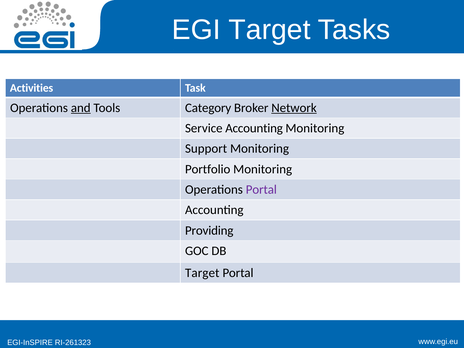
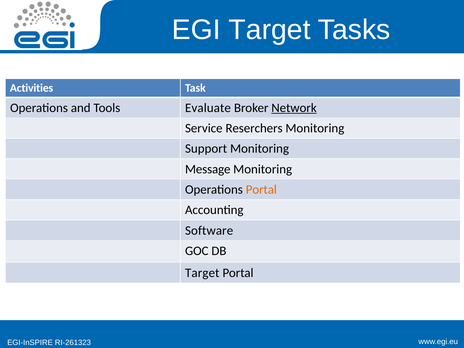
and underline: present -> none (81, 108)
Category: Category -> Evaluate (208, 108)
Service Accounting: Accounting -> Reserchers (254, 128)
Portfolio: Portfolio -> Message (208, 169)
Portal colour: purple -> orange (261, 190)
Providing: Providing -> Software (209, 230)
